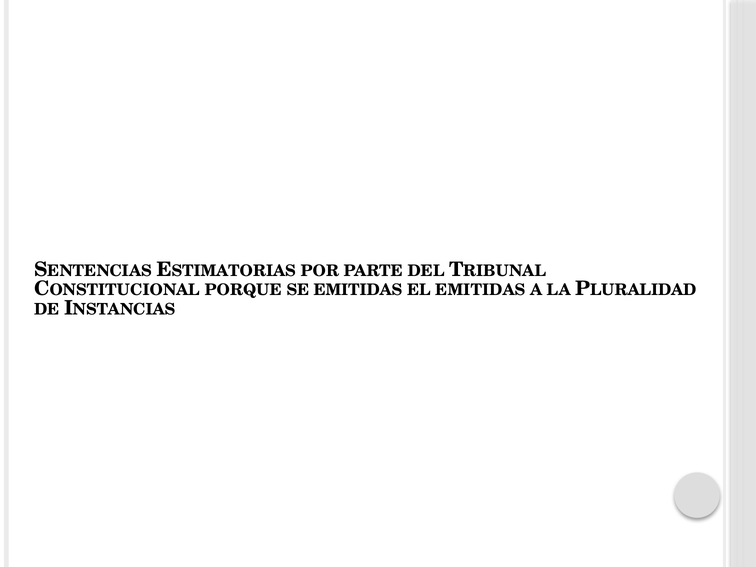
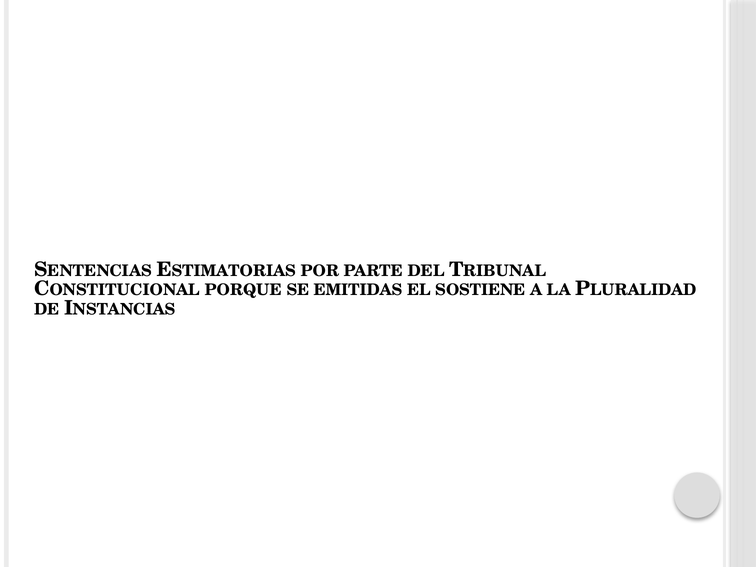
EL EMITIDAS: EMITIDAS -> SOSTIENE (481, 290)
